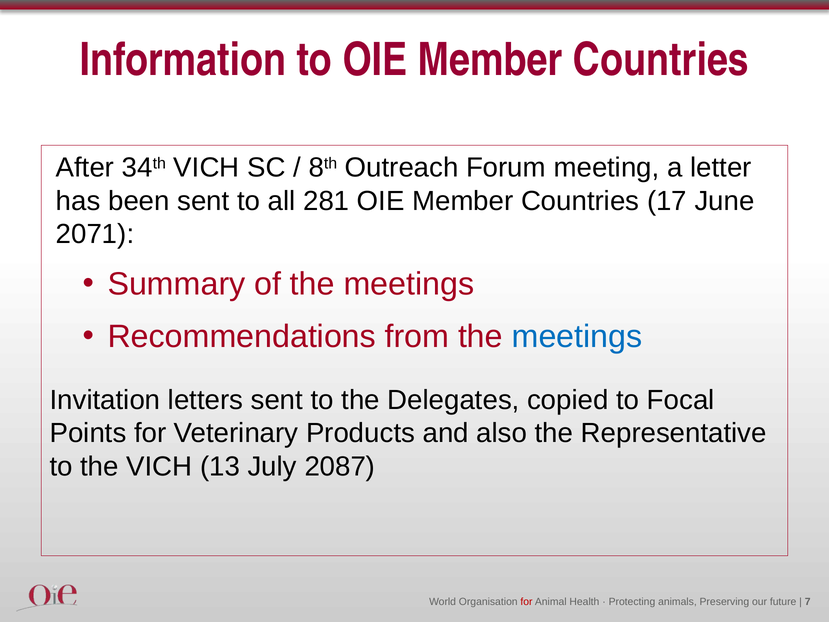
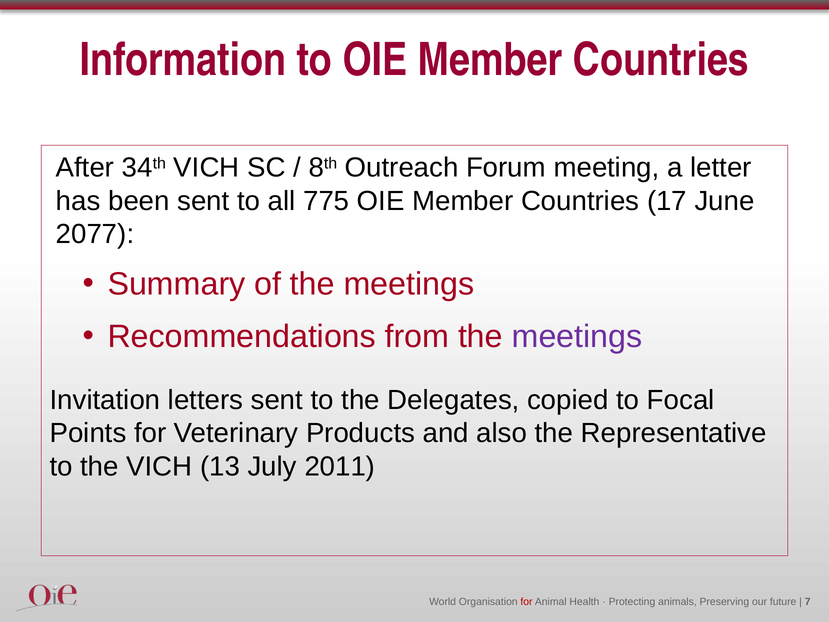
281: 281 -> 775 (326, 201)
2071: 2071 -> 2077 (95, 234)
meetings colour: blue -> purple (577, 337)
2087: 2087 -> 2011 (340, 466)
